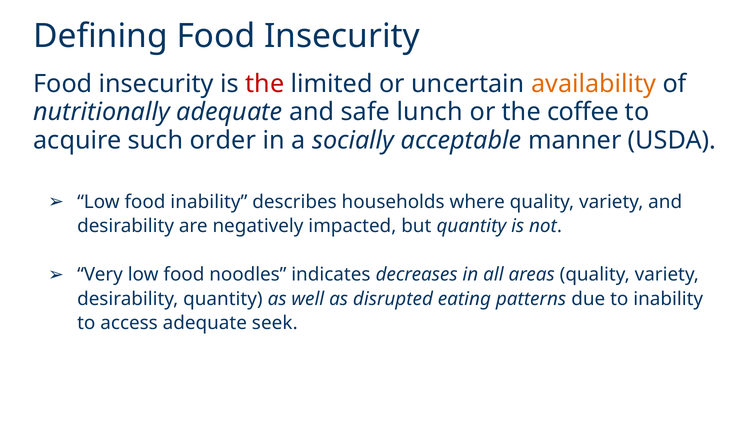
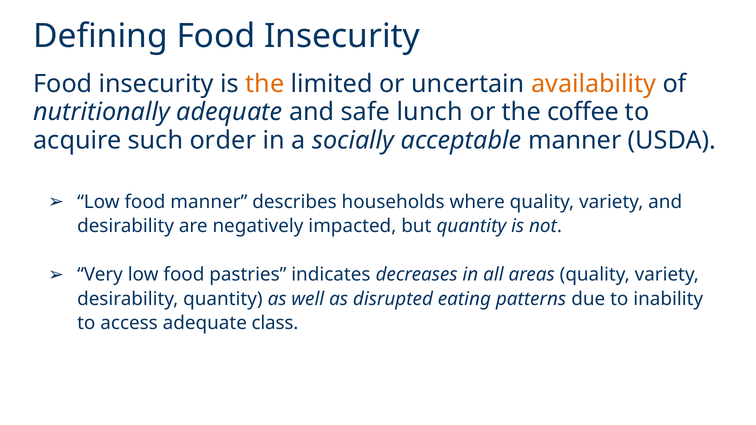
the colour: red -> orange (265, 84)
food inability: inability -> manner (209, 202)
noodles: noodles -> pastries (248, 275)
seek: seek -> class (275, 323)
